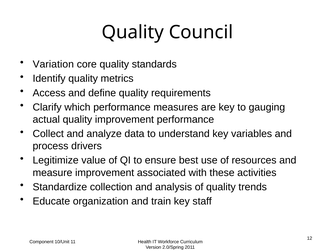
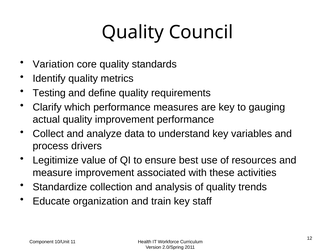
Access: Access -> Testing (49, 93)
